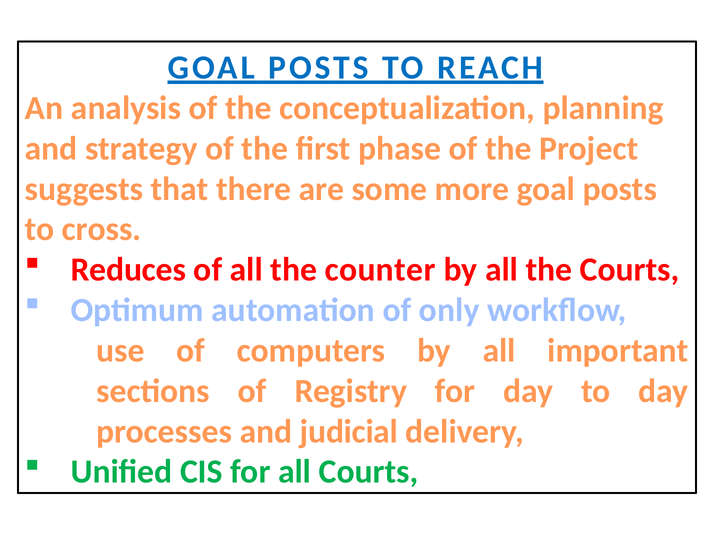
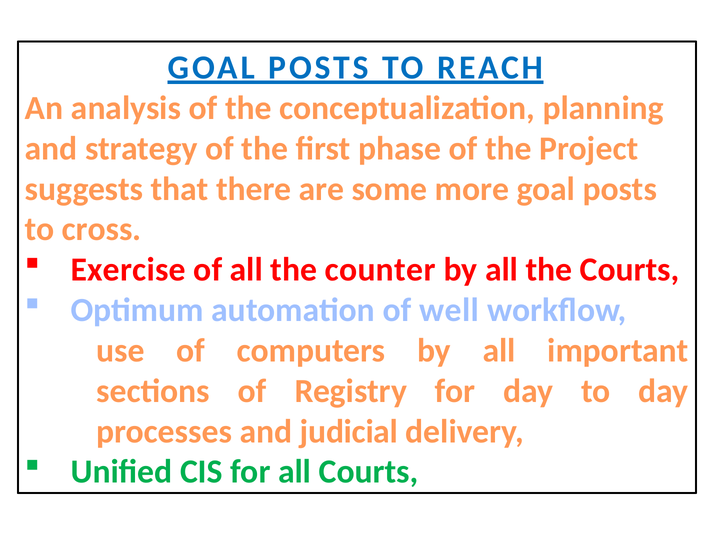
Reduces: Reduces -> Exercise (128, 270)
only: only -> well (449, 310)
